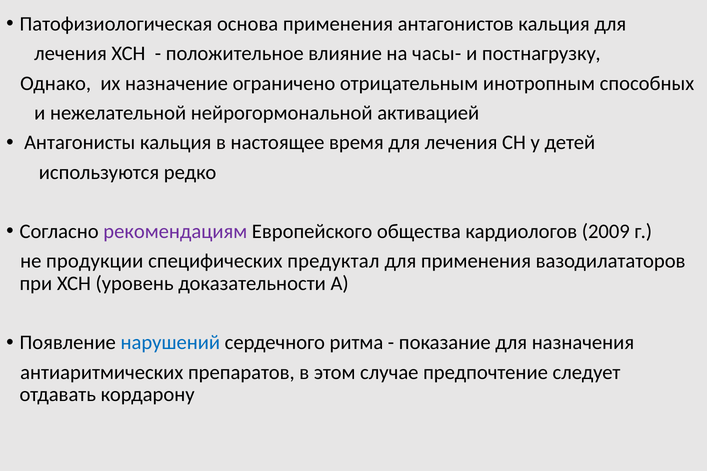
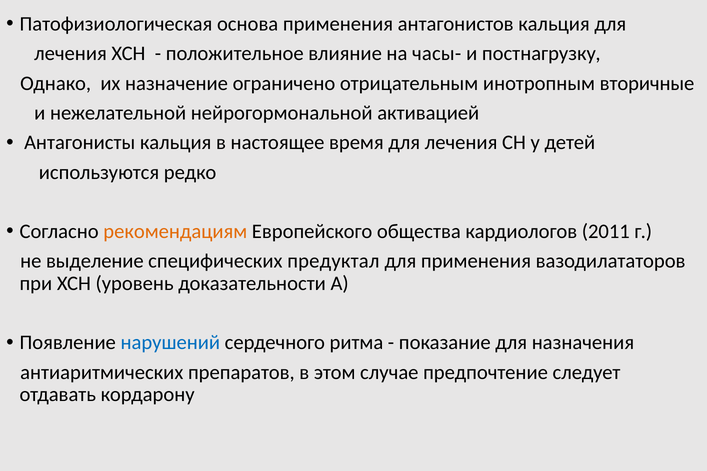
способных: способных -> вторичные (647, 83)
рекомендациям colour: purple -> orange (175, 232)
2009: 2009 -> 2011 (606, 232)
продукции: продукции -> выделение (95, 261)
